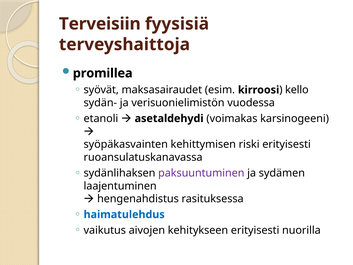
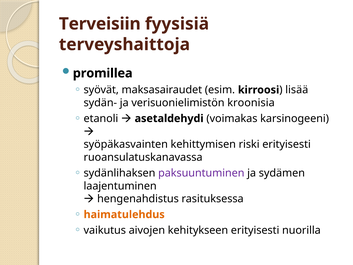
kello: kello -> lisää (297, 90)
vuodessa: vuodessa -> kroonisia (251, 103)
haimatulehdus colour: blue -> orange (124, 214)
